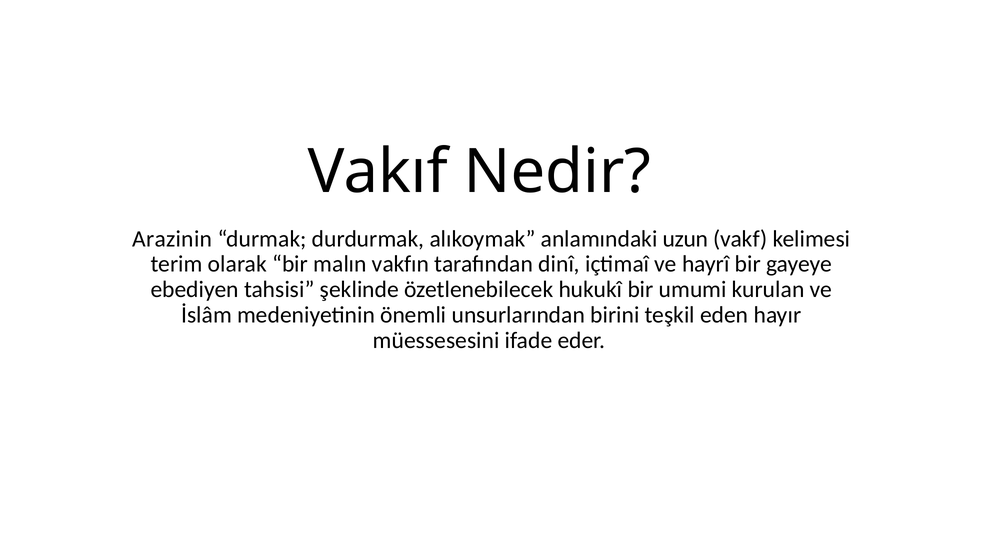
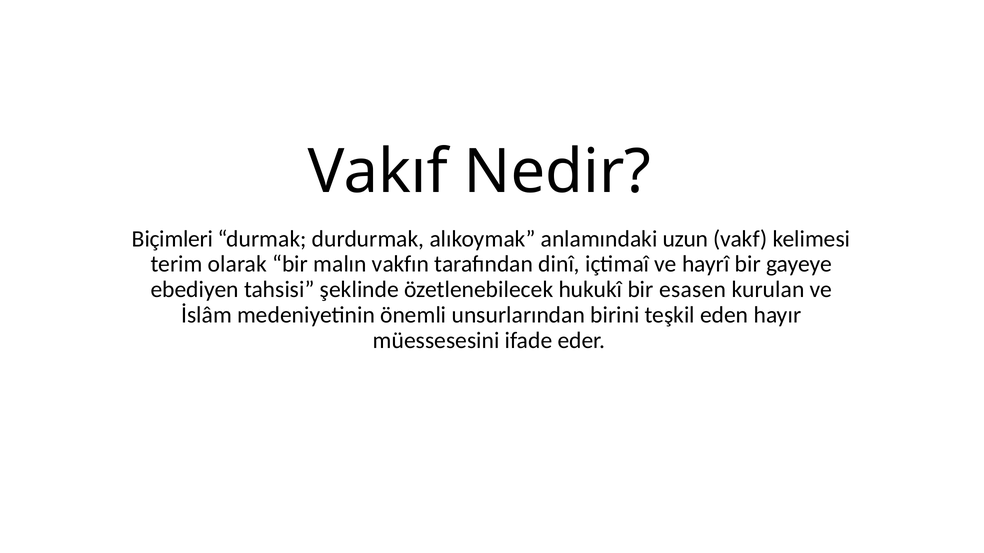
Arazinin: Arazinin -> Biçimleri (173, 239)
umumi: umumi -> esasen (693, 290)
